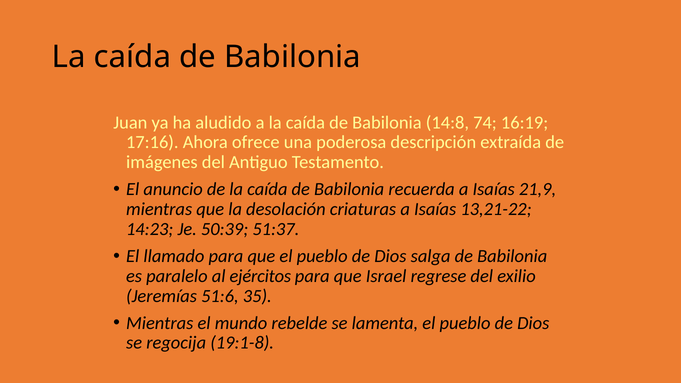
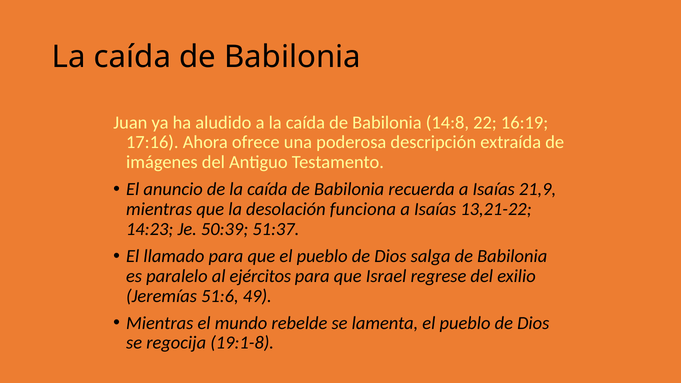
74: 74 -> 22 (485, 123)
criaturas: criaturas -> funciona (363, 209)
35: 35 -> 49 (257, 296)
